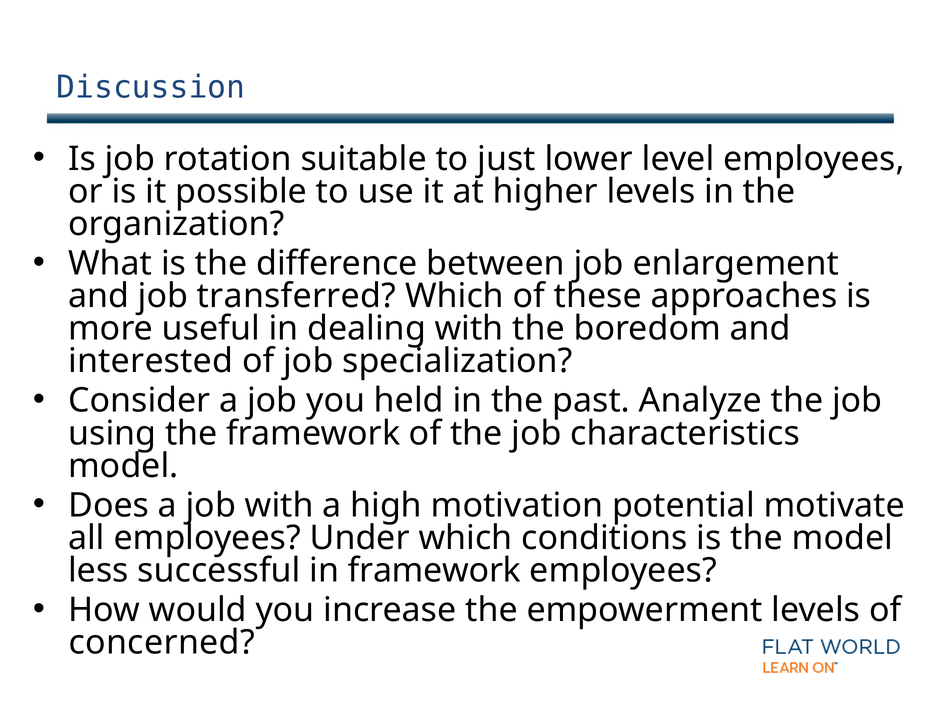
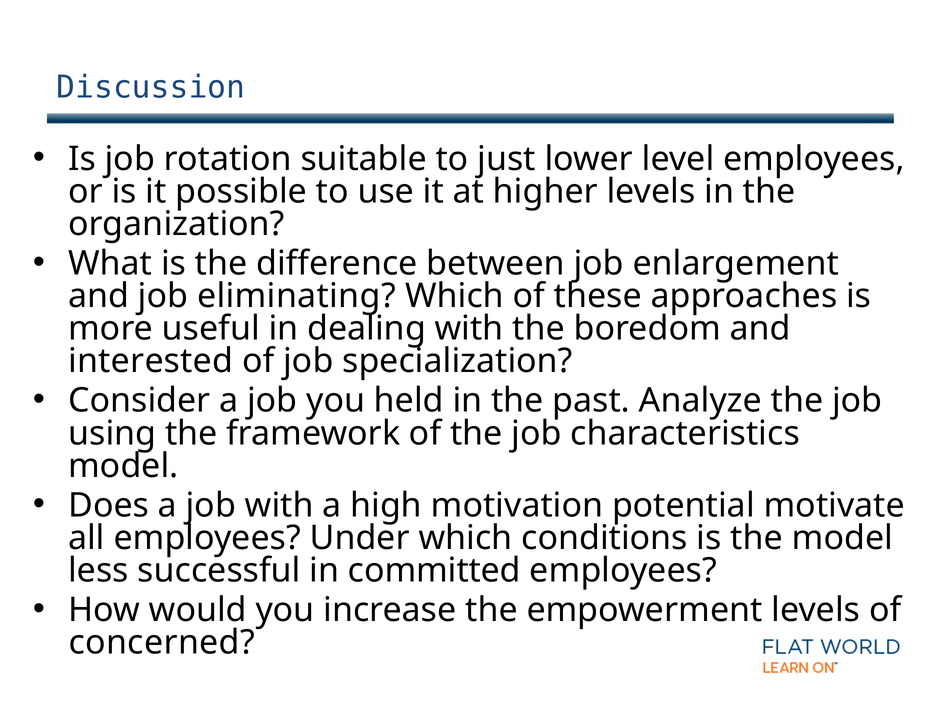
transferred: transferred -> eliminating (296, 296)
in framework: framework -> committed (434, 570)
